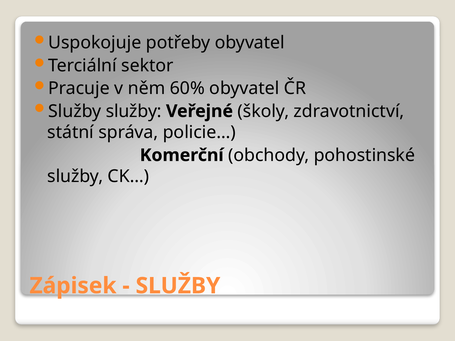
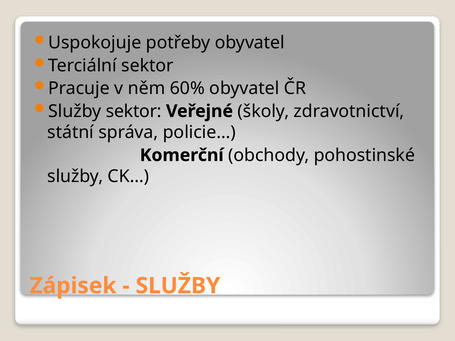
Služby služby: služby -> sektor (134, 111)
